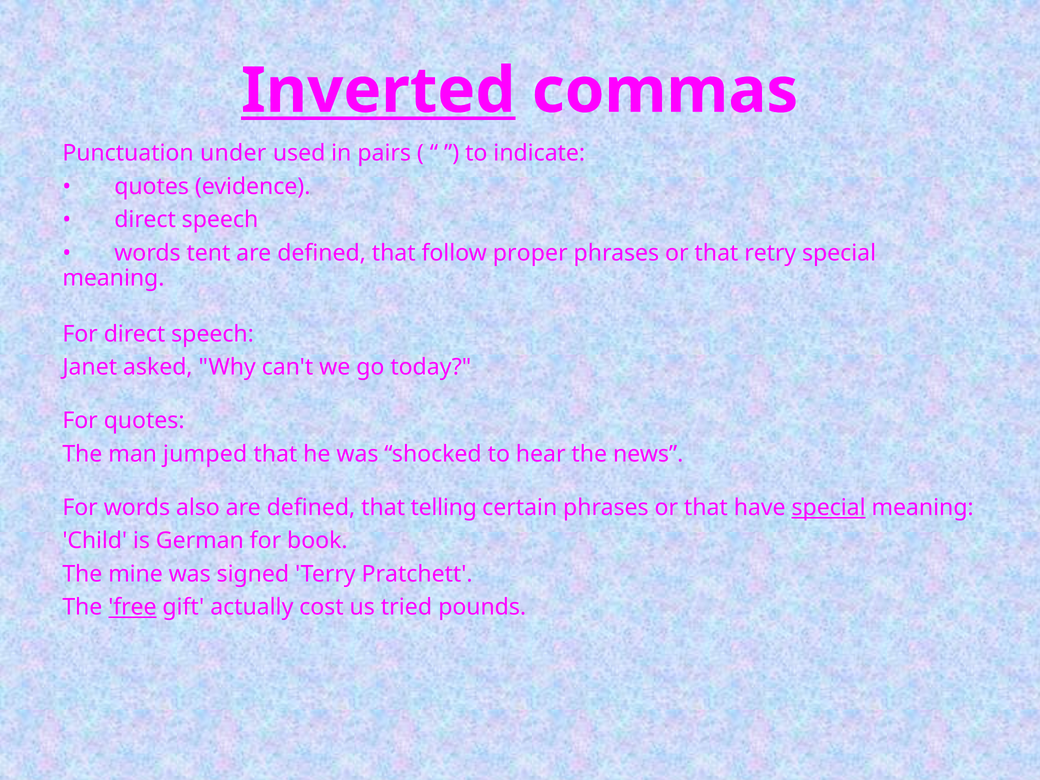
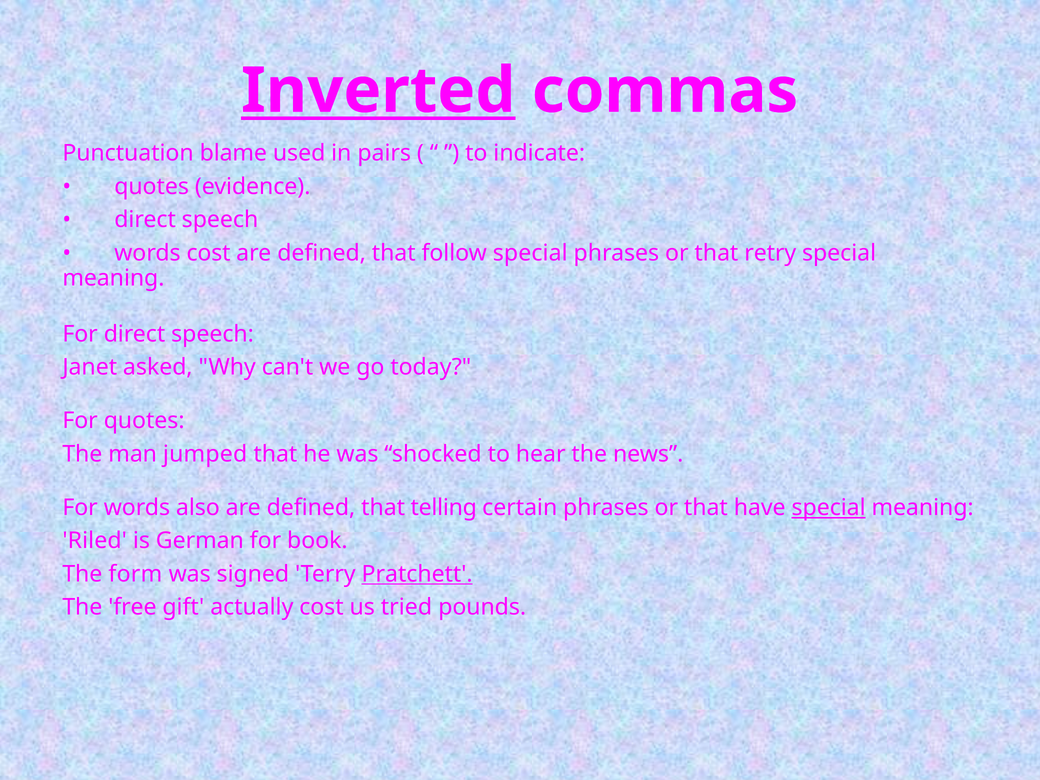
under: under -> blame (233, 153)
words tent: tent -> cost (209, 253)
follow proper: proper -> special (530, 253)
Child: Child -> Riled (95, 541)
mine: mine -> form (135, 574)
Pratchett underline: none -> present (417, 574)
free underline: present -> none (132, 607)
